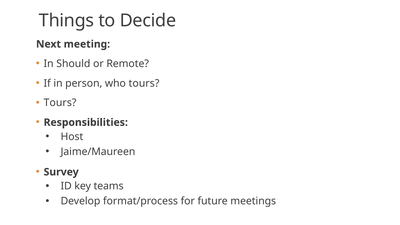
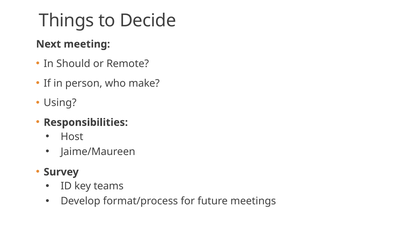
who tours: tours -> make (144, 83)
Tours: Tours -> Using (60, 103)
